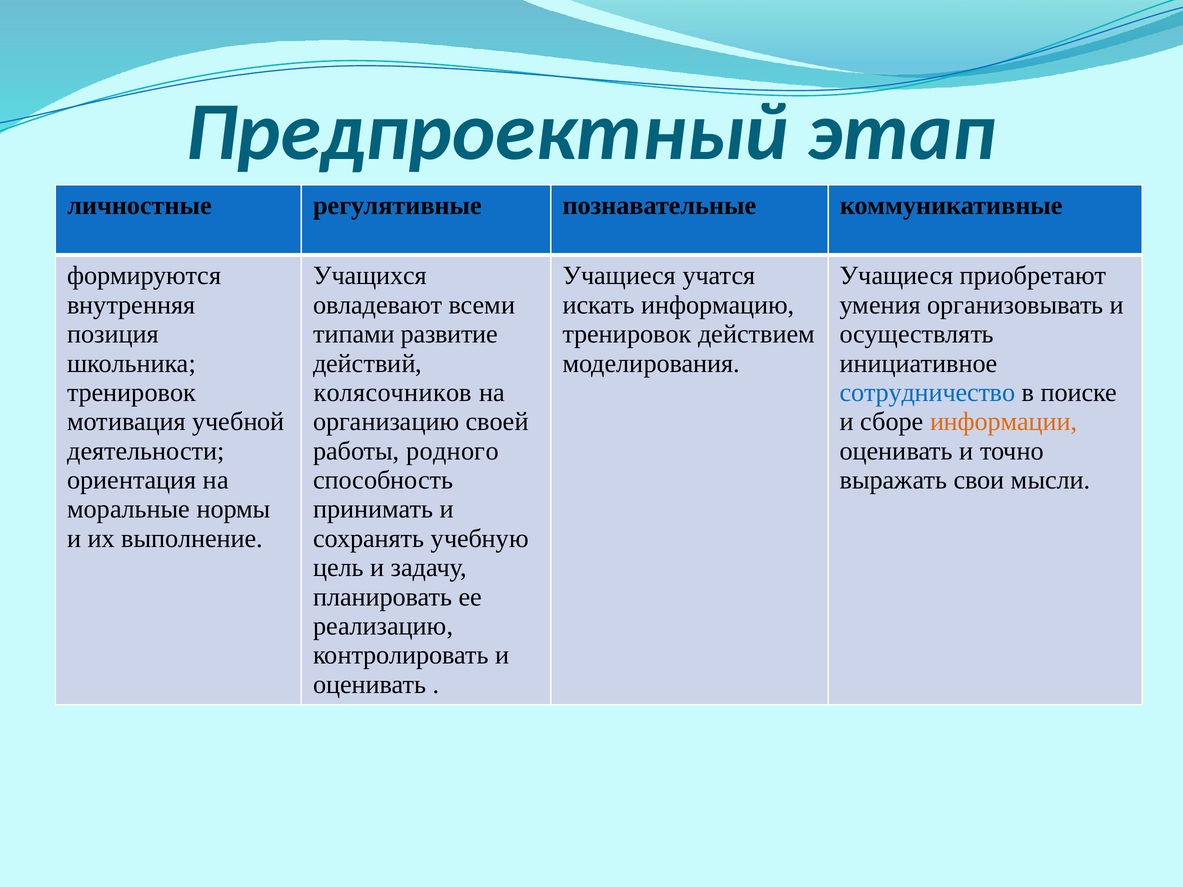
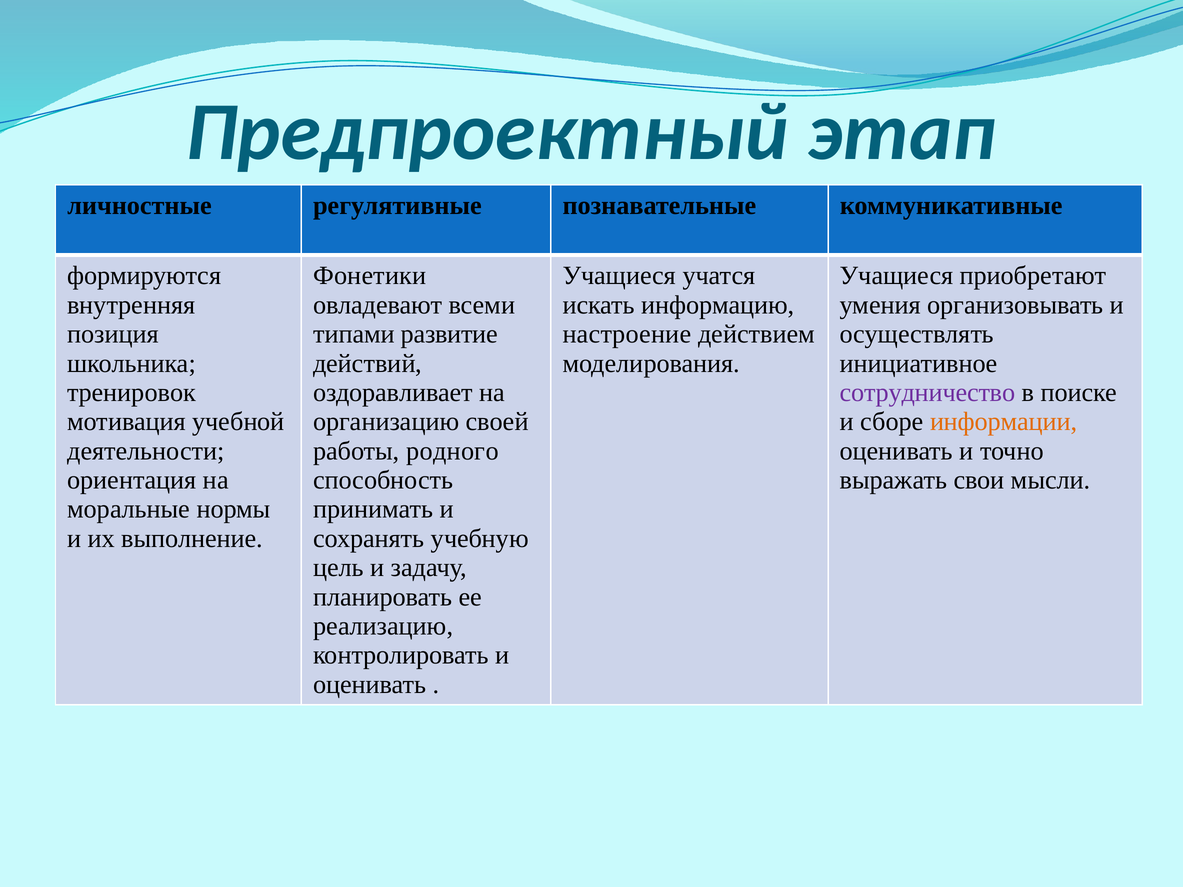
Учащихся: Учащихся -> Фонетики (370, 276)
тренировок: тренировок -> настроение (627, 334)
колясочников: колясочников -> оздоравливает (393, 393)
сотрудничество colour: blue -> purple (928, 393)
